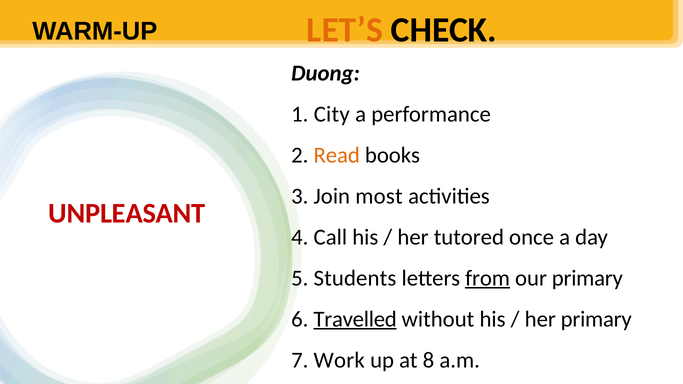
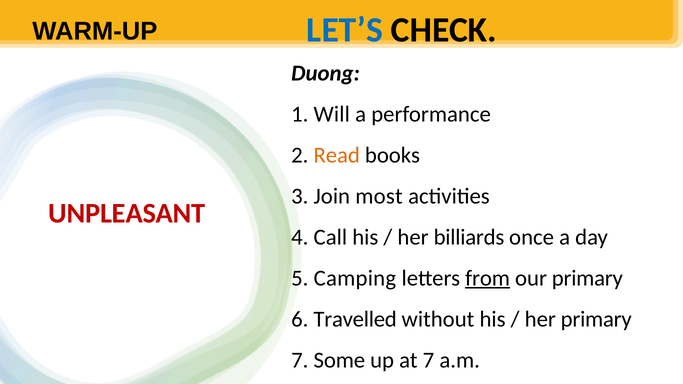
LET’S colour: orange -> blue (345, 30)
City: City -> Will (332, 114)
tutored: tutored -> billiards (469, 237)
Students: Students -> Camping (355, 278)
Travelled underline: present -> none (355, 319)
Work: Work -> Some (339, 360)
at 8: 8 -> 7 (428, 360)
